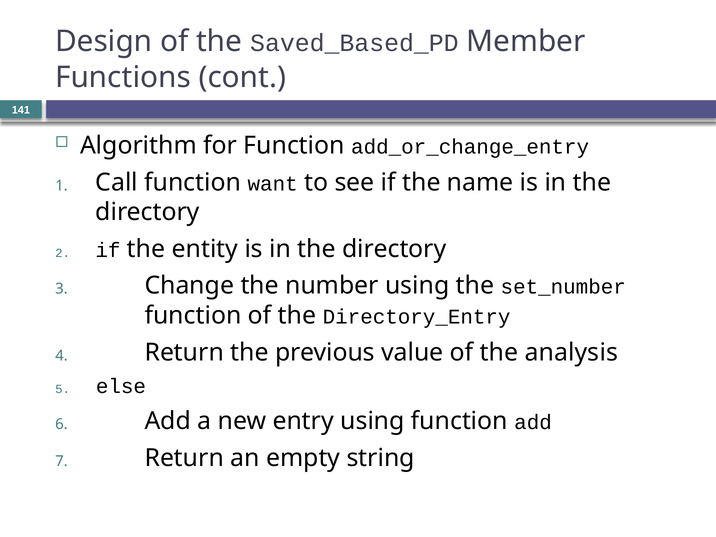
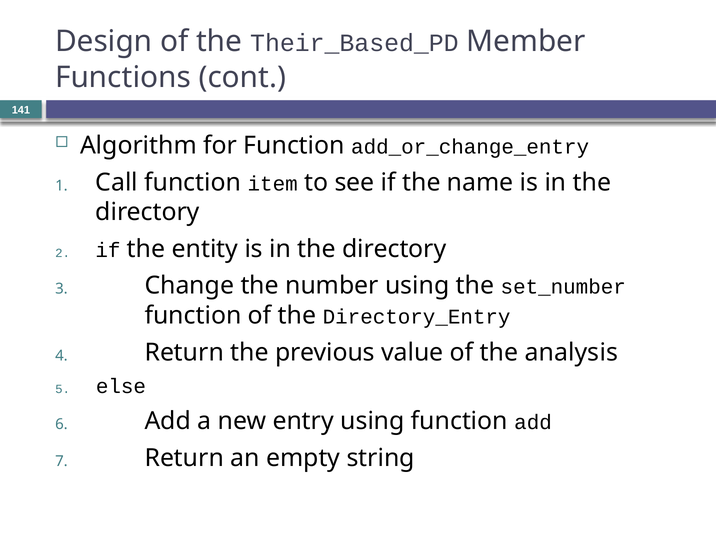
Saved_Based_PD: Saved_Based_PD -> Their_Based_PD (354, 43)
want: want -> item (273, 184)
